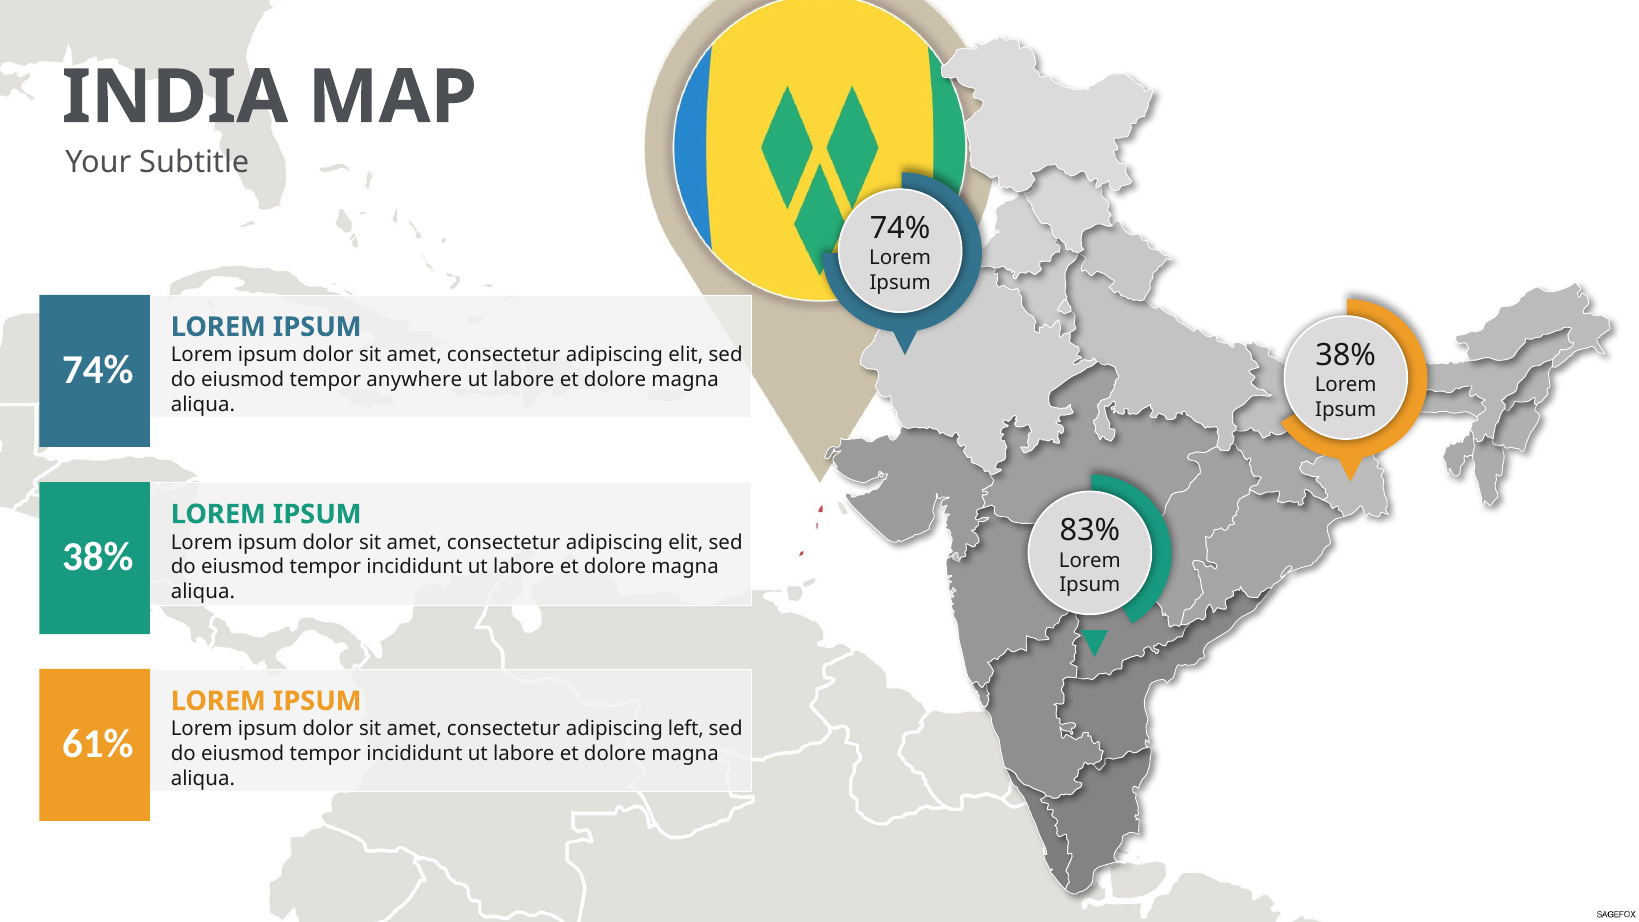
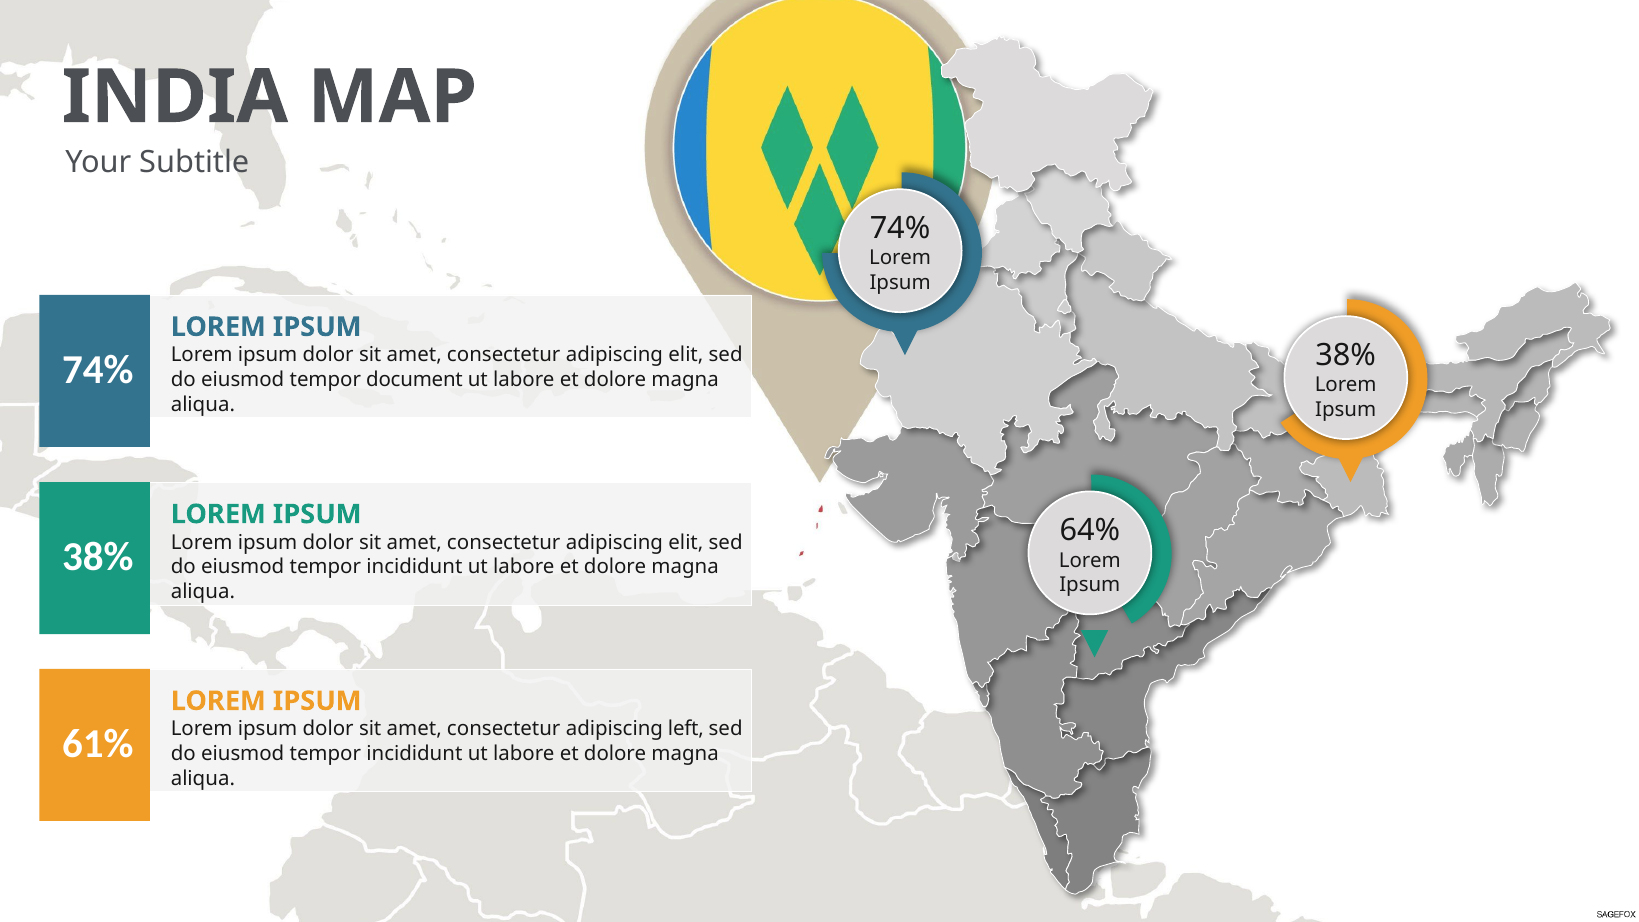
anywhere: anywhere -> document (414, 380)
83%: 83% -> 64% (1090, 530)
